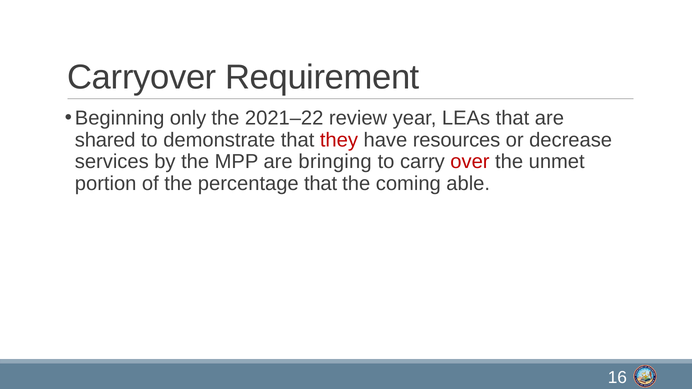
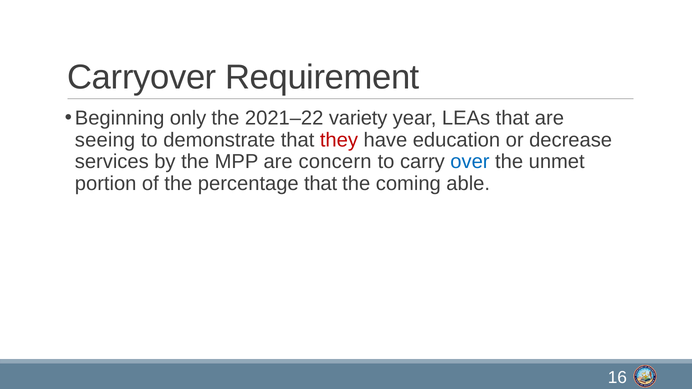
review: review -> variety (358, 118)
shared: shared -> seeing (105, 140)
resources: resources -> education (456, 140)
bringing: bringing -> concern (335, 162)
over colour: red -> blue (470, 162)
